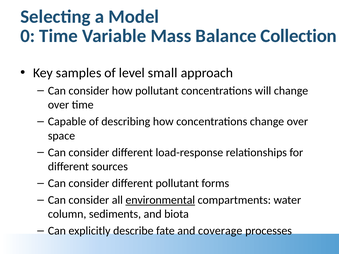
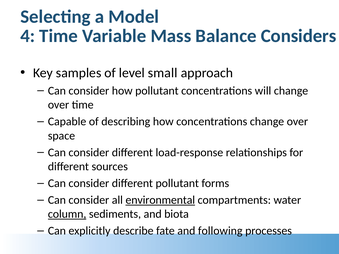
0: 0 -> 4 (28, 36)
Collection: Collection -> Considers (299, 36)
column underline: none -> present (67, 214)
coverage: coverage -> following (220, 231)
